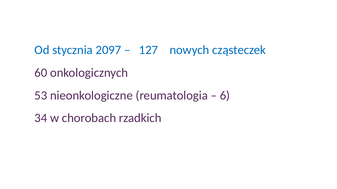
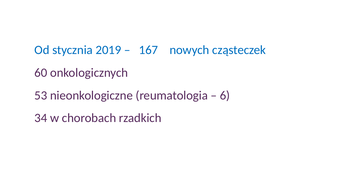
2097: 2097 -> 2019 (108, 50)
127: 127 -> 167 (148, 50)
